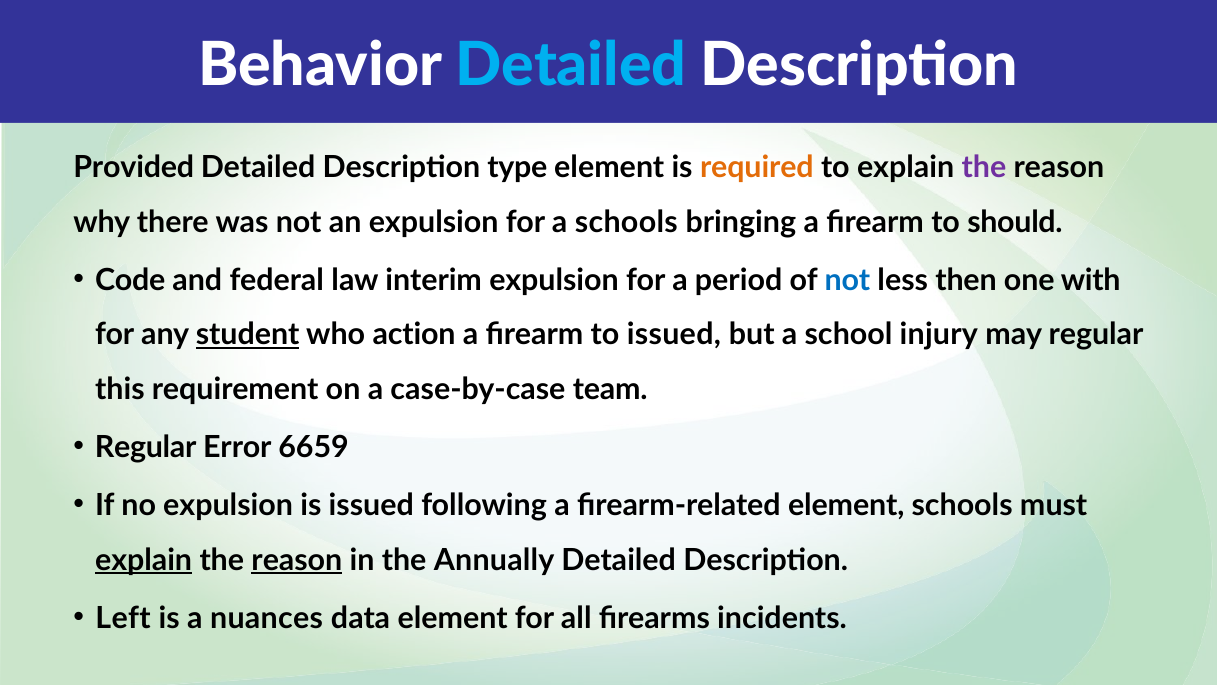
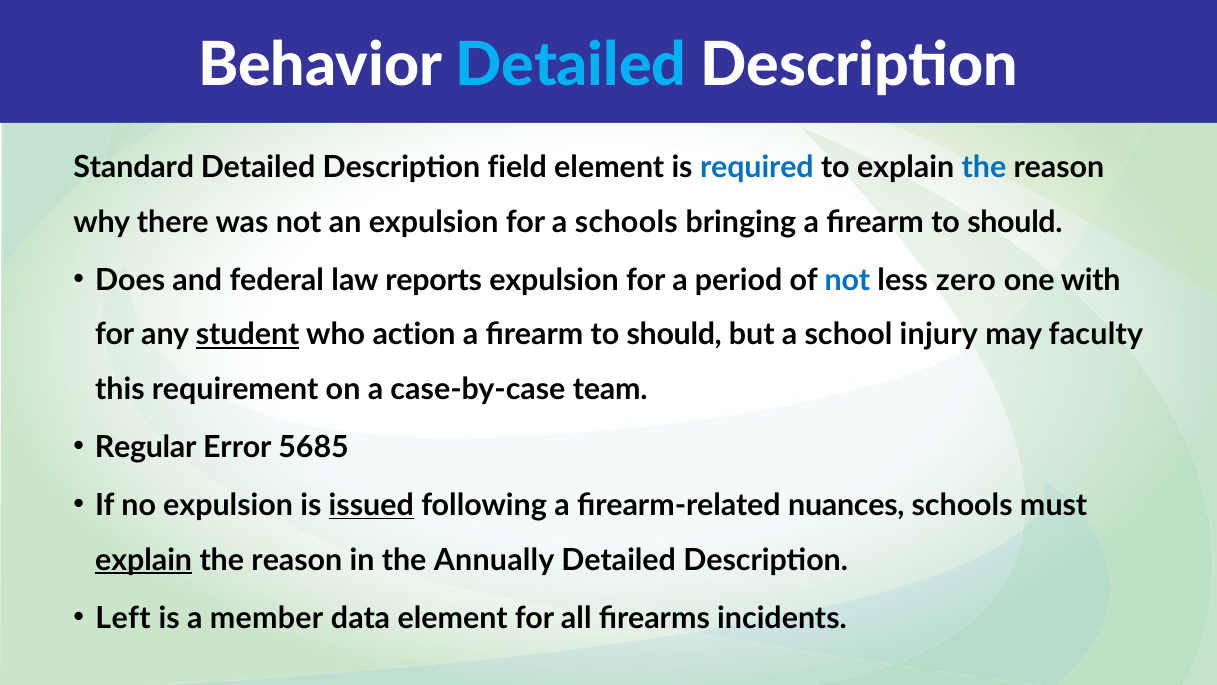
Provided: Provided -> Standard (134, 167)
type: type -> field (517, 167)
required colour: orange -> blue (757, 167)
the colour: purple -> blue (984, 167)
Code: Code -> Does (130, 280)
interim: interim -> reports (434, 280)
then: then -> zero (966, 280)
issued: issued -> should (674, 335)
may regular: regular -> faculty (1096, 335)
6659: 6659 -> 5685 (314, 447)
issued underline: none -> present (371, 505)
firearm-related element: element -> nuances (846, 505)
reason underline: present -> none (297, 560)
nuances: nuances -> member (267, 618)
